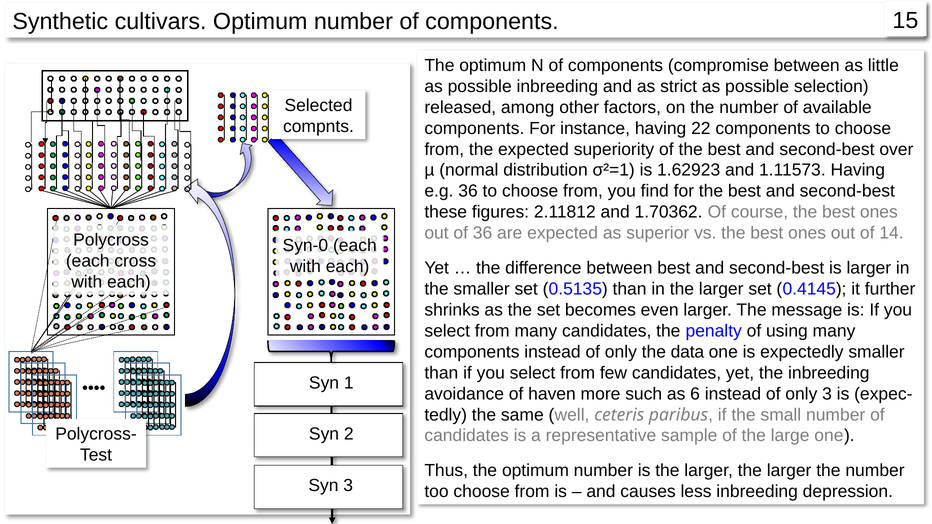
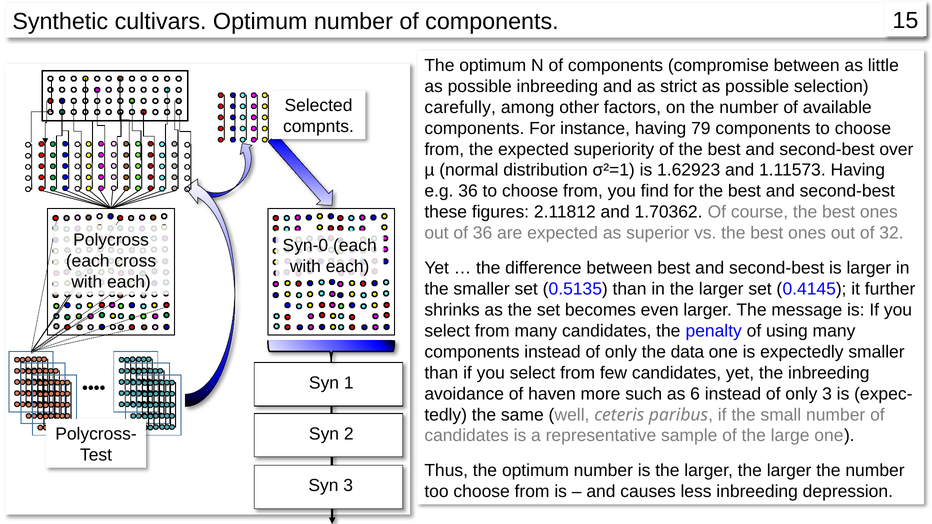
released: released -> carefully (460, 107)
22: 22 -> 79 (701, 128)
14: 14 -> 32 (891, 233)
